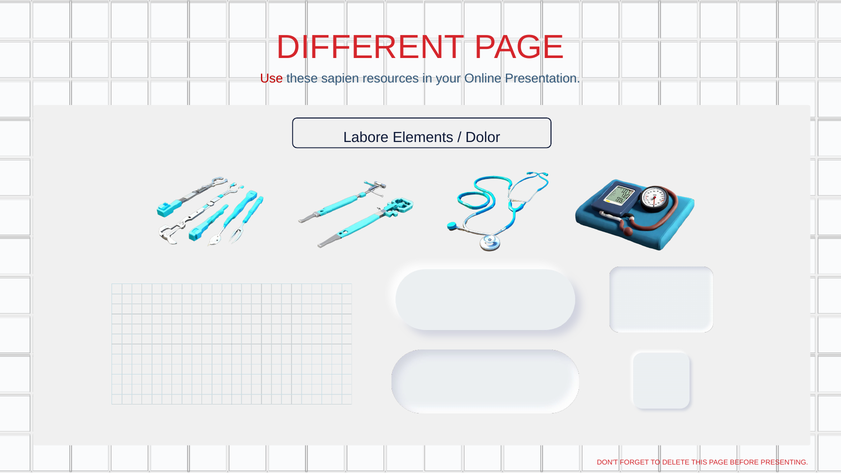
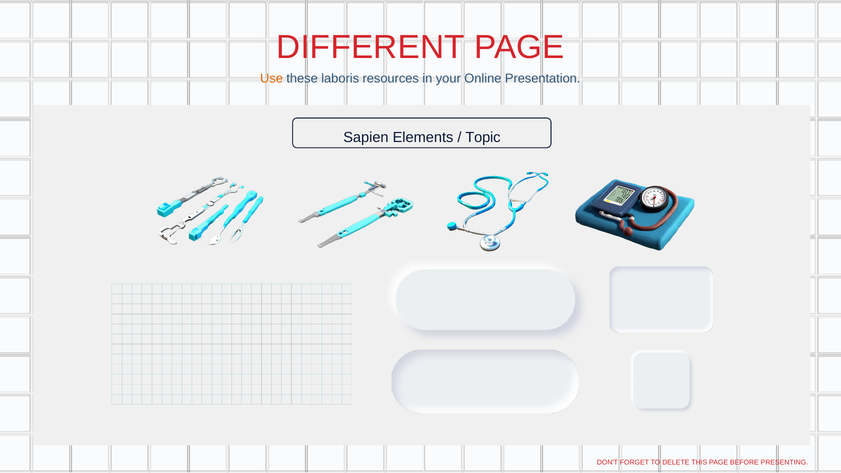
Use colour: red -> orange (272, 78)
sapien: sapien -> laboris (340, 78)
Labore: Labore -> Sapien (366, 138)
Dolor: Dolor -> Topic (483, 138)
